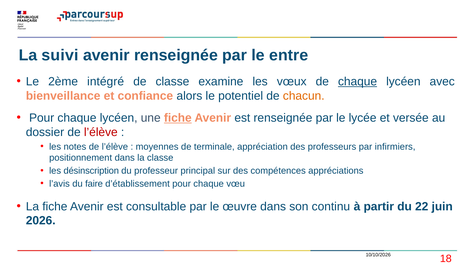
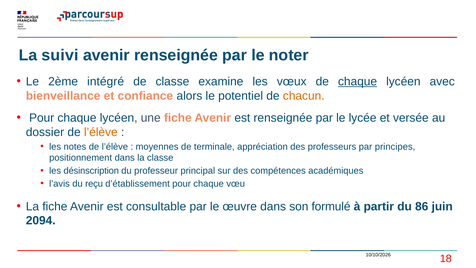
entre: entre -> noter (289, 55)
fiche underline: present -> none (178, 118)
l’élève colour: red -> orange (101, 132)
infirmiers: infirmiers -> principes (395, 147)
appréciations: appréciations -> académiques (336, 171)
faire: faire -> reçu (94, 184)
continu: continu -> formulé (331, 206)
22: 22 -> 86 (422, 206)
2026: 2026 -> 2094 (41, 221)
